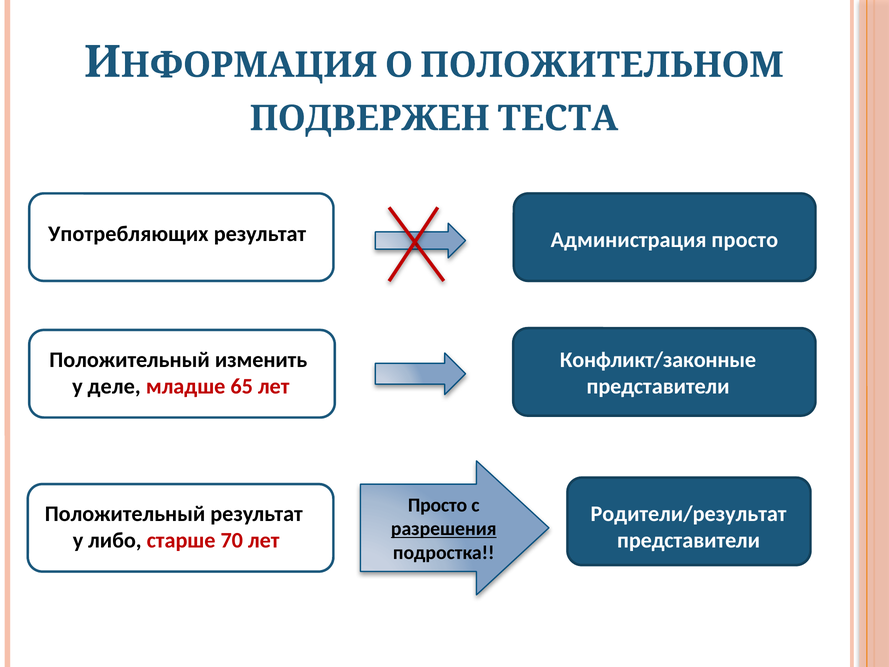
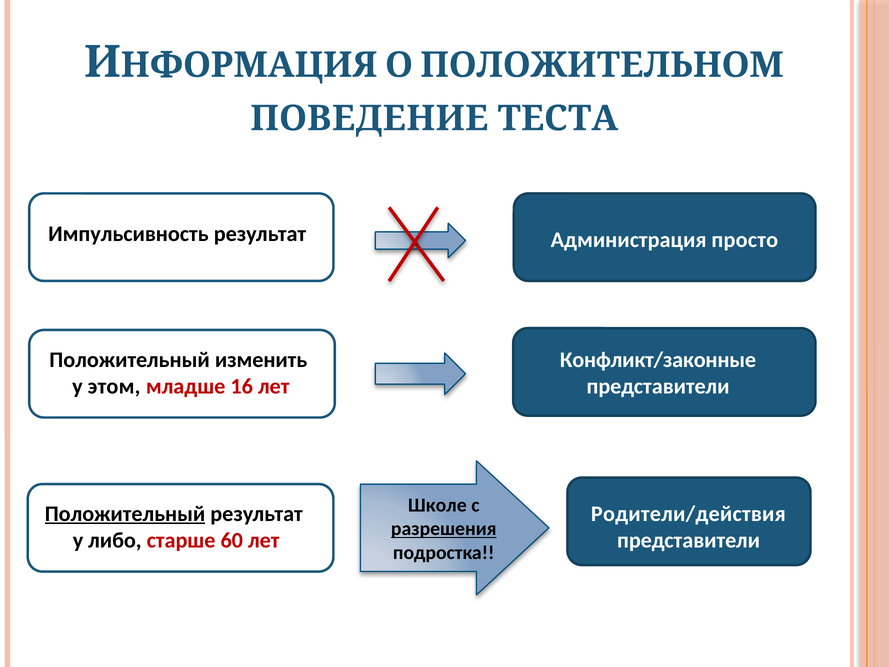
ПОДВЕРЖЕН: ПОДВЕРЖЕН -> ПОВЕДЕНИЕ (369, 118)
Употребляющих: Употребляющих -> Импульсивность (128, 234)
деле: деле -> этом (114, 386)
65: 65 -> 16 (242, 386)
Просто: Просто -> Школе (437, 505)
Положительный underline: none -> present (125, 514)
Родители/результат: Родители/результат -> Родители/действия (688, 514)
70: 70 -> 60 (232, 540)
